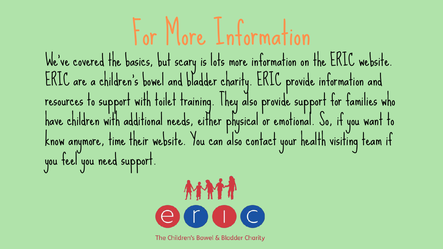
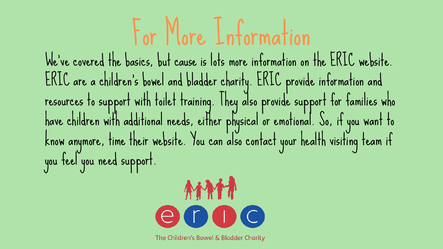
scary: scary -> cause (186, 61)
